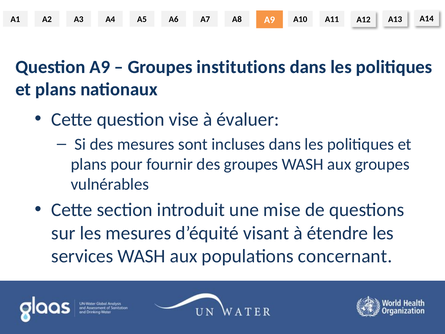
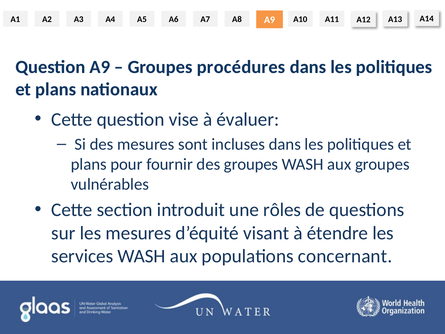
institutions: institutions -> procédures (241, 67)
mise: mise -> rôles (282, 210)
